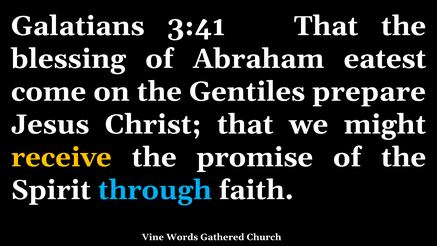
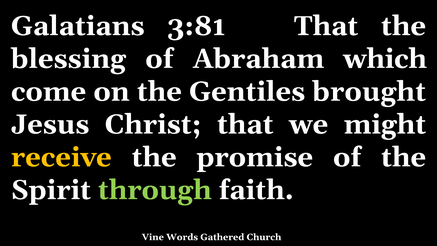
3:41: 3:41 -> 3:81 (196, 26)
eatest: eatest -> which (385, 59)
prepare: prepare -> brought (369, 92)
through colour: light blue -> light green (155, 190)
